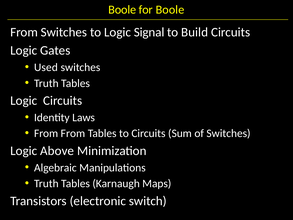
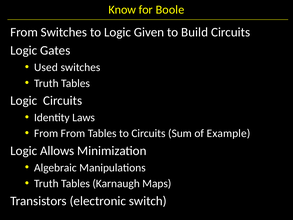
Boole: Boole -> Know (122, 10)
Signal: Signal -> Given (149, 32)
of Switches: Switches -> Example (229, 133)
Above: Above -> Allows (57, 151)
